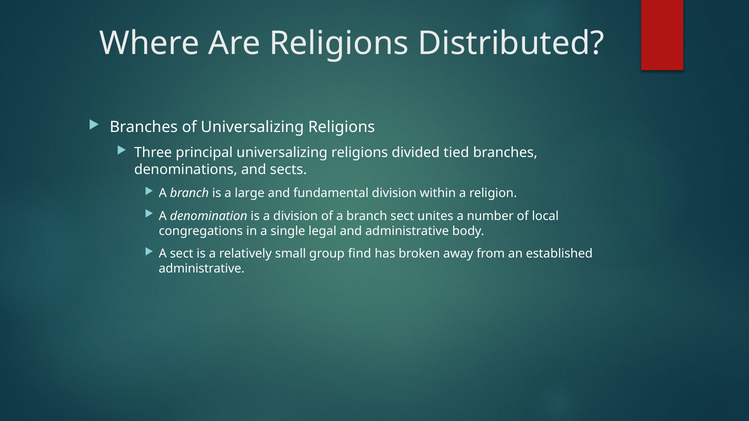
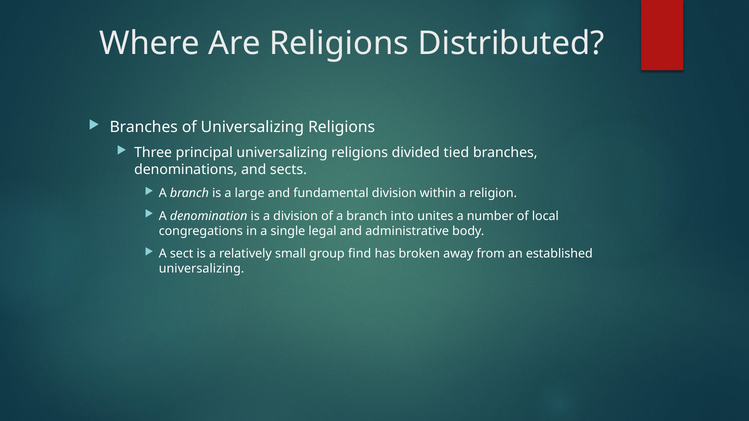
branch sect: sect -> into (402, 216)
administrative: administrative -> universalizing (202, 269)
